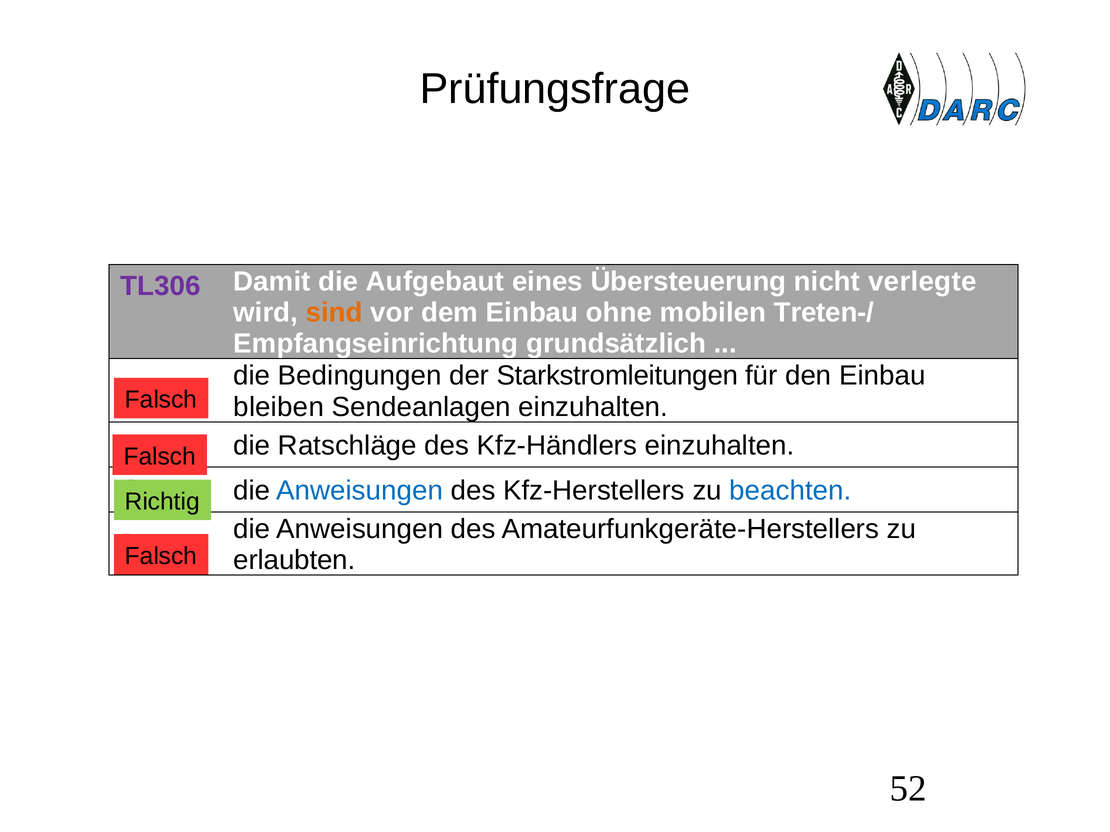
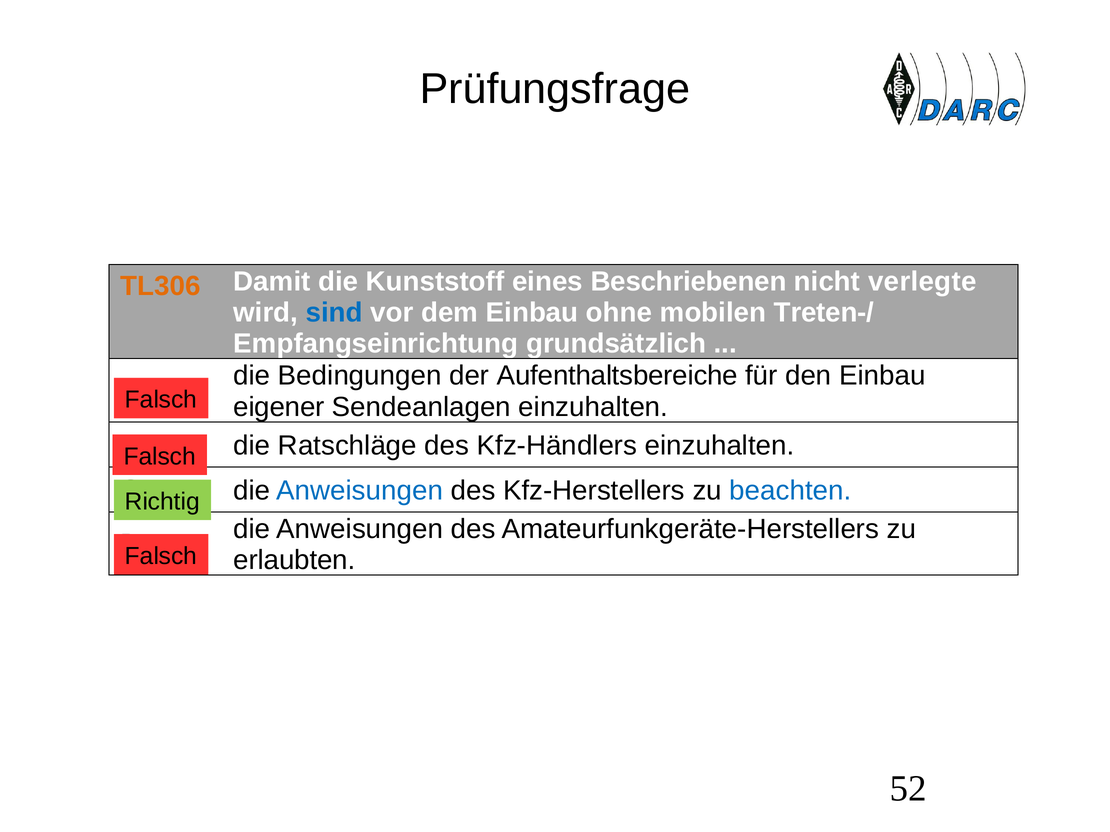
TL306 colour: purple -> orange (160, 286)
Aufgebaut: Aufgebaut -> Kunststoff (435, 282)
Übersteuerung: Übersteuerung -> Beschriebenen (689, 282)
sind colour: orange -> blue (334, 313)
Starkstromleitungen: Starkstromleitungen -> Aufenthaltsbereiche (617, 376)
bleiben: bleiben -> eigener (279, 407)
